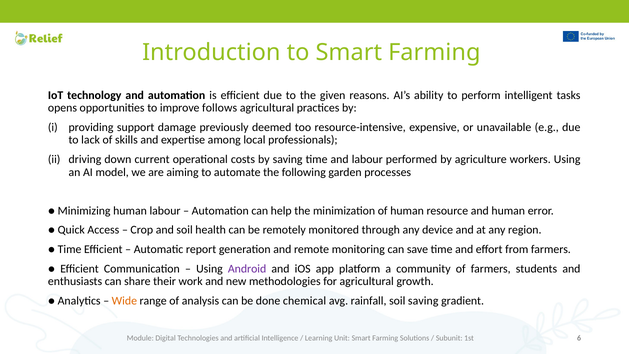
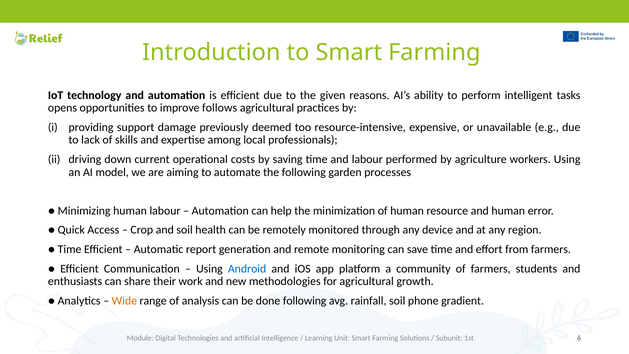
Android colour: purple -> blue (247, 269)
done chemical: chemical -> following (305, 301)
soil saving: saving -> phone (423, 301)
